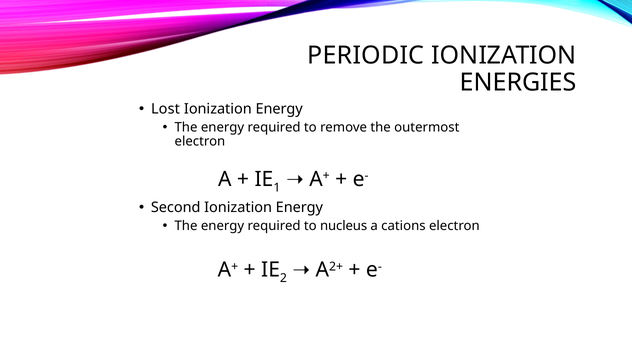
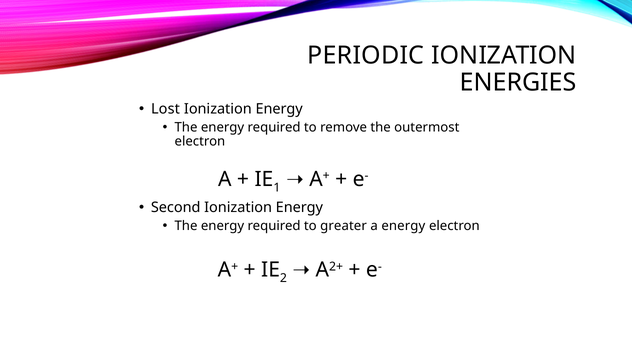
nucleus: nucleus -> greater (344, 225)
a cations: cations -> energy (403, 225)
